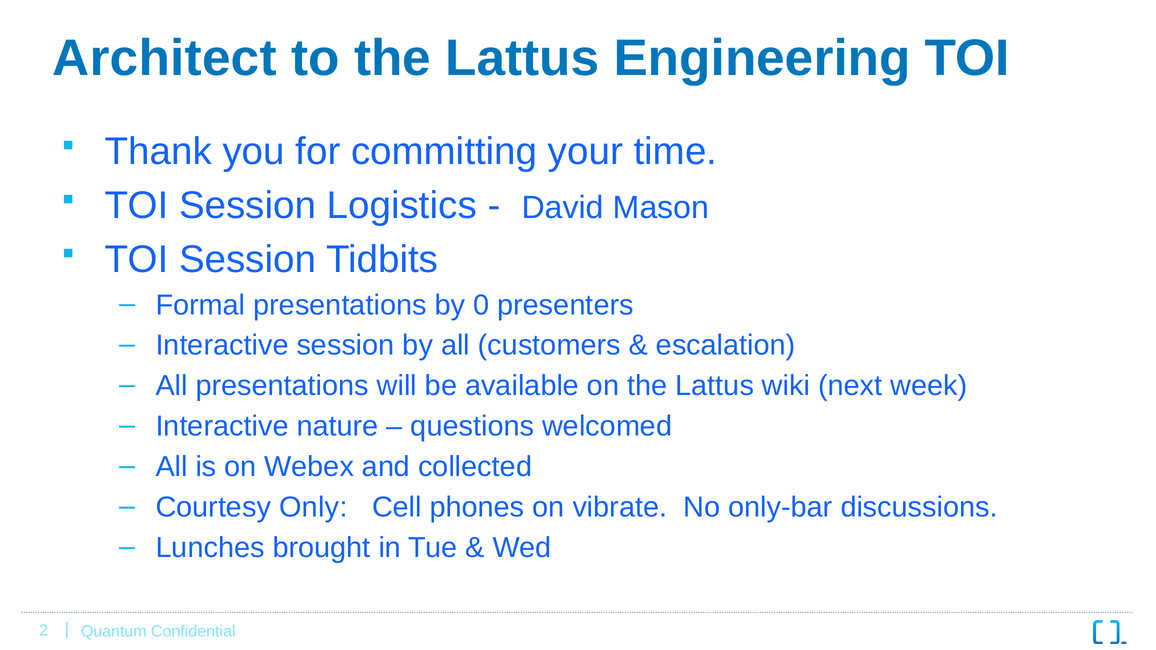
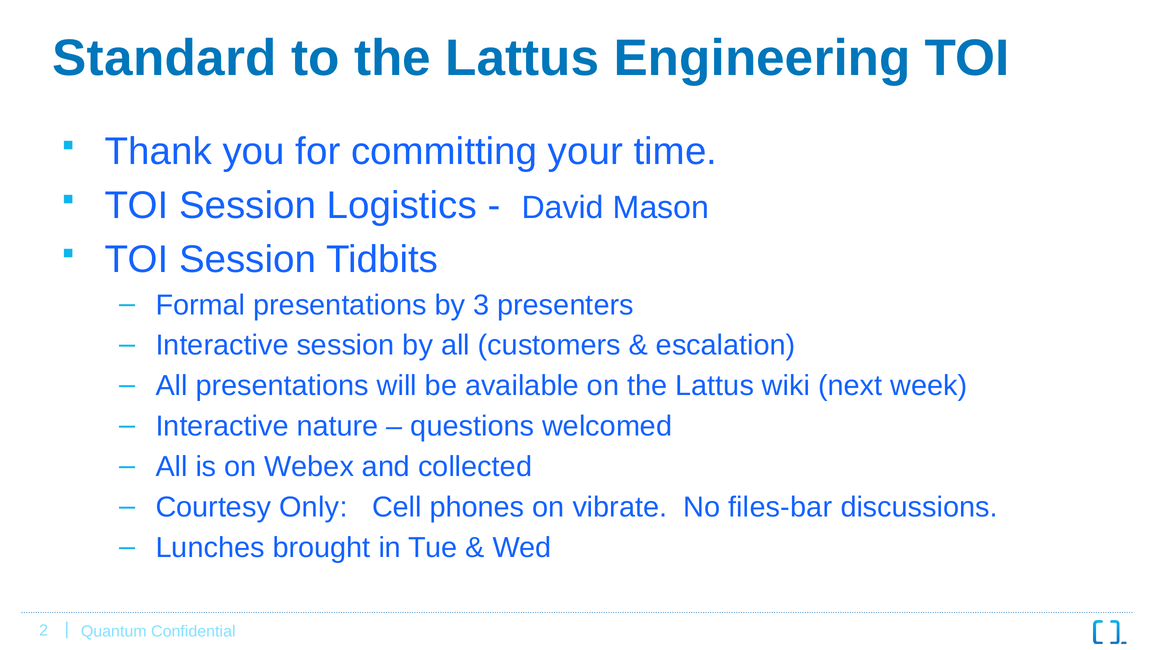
Architect: Architect -> Standard (165, 59)
0: 0 -> 3 (481, 305)
only-bar: only-bar -> files-bar (780, 507)
